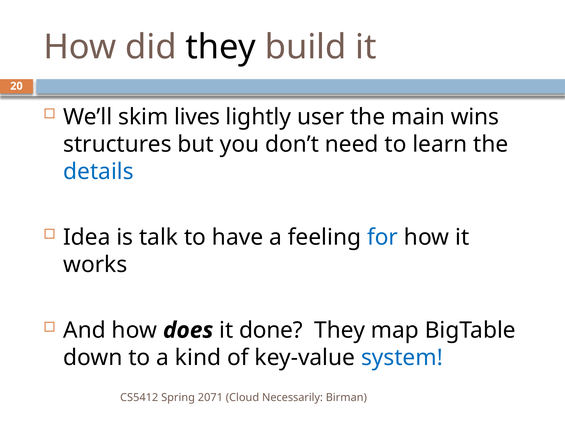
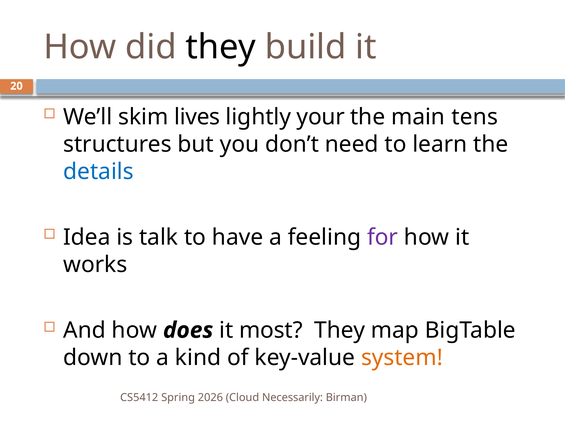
user: user -> your (321, 117)
wins: wins -> tens (475, 117)
for colour: blue -> purple (383, 237)
done: done -> most (271, 330)
system colour: blue -> orange (402, 357)
2071: 2071 -> 2026 (210, 397)
